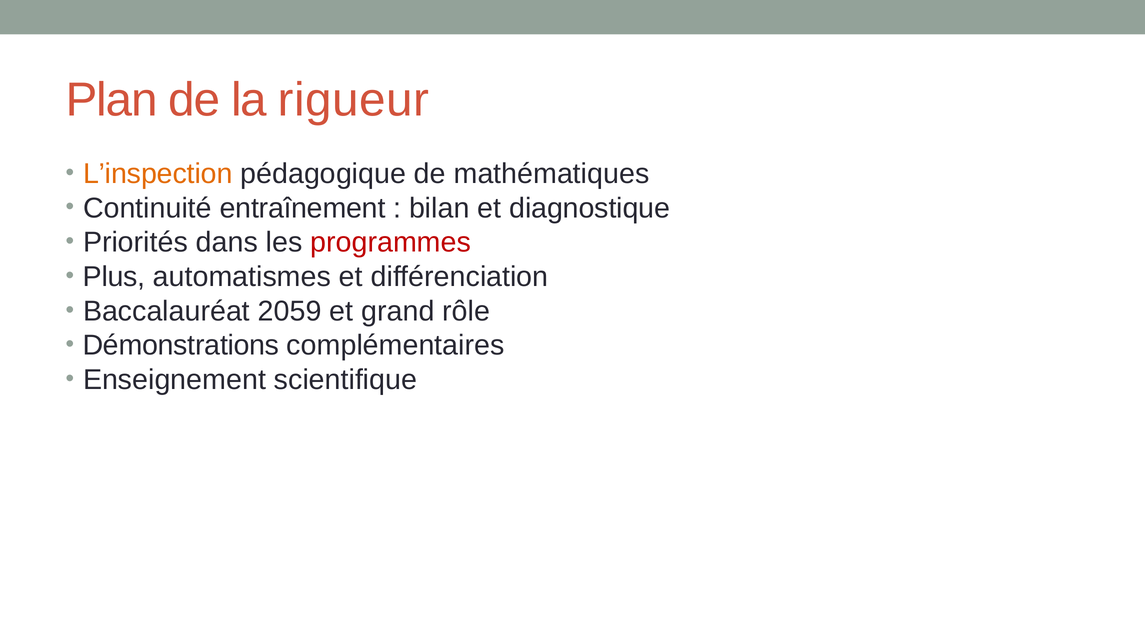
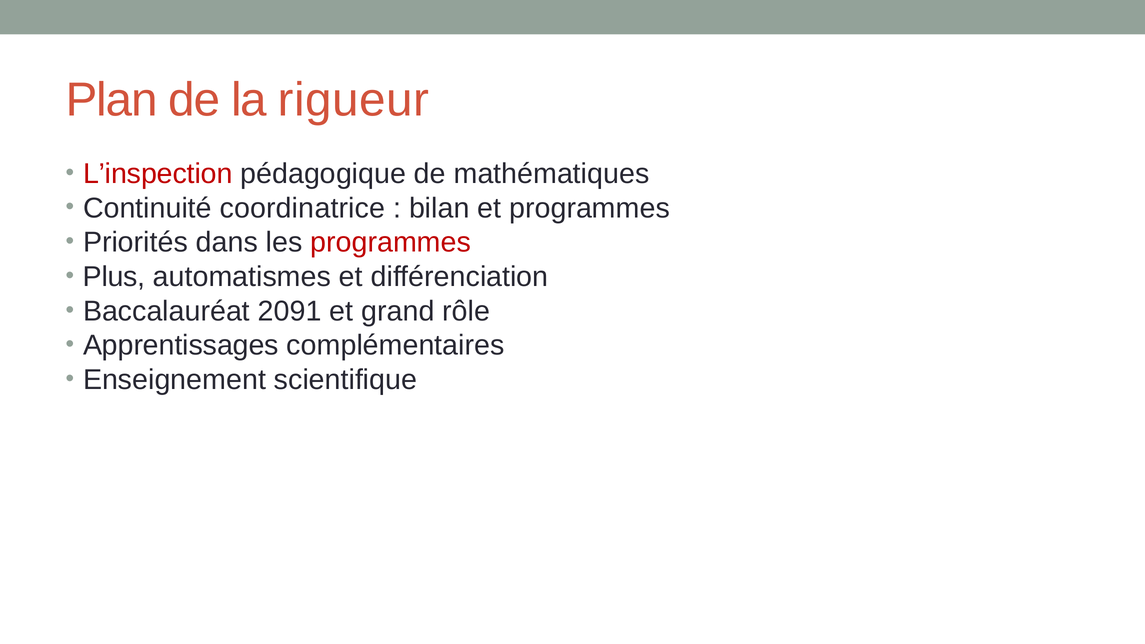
L’inspection colour: orange -> red (158, 174)
entraînement: entraînement -> coordinatrice (302, 208)
et diagnostique: diagnostique -> programmes (590, 208)
2059: 2059 -> 2091 (290, 311)
Démonstrations: Démonstrations -> Apprentissages (181, 346)
